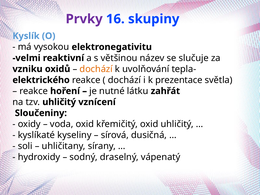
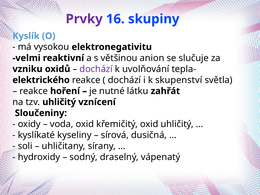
název: název -> anion (152, 58)
dochází colour: orange -> purple (96, 69)
prezentace: prezentace -> skupenství (179, 80)
